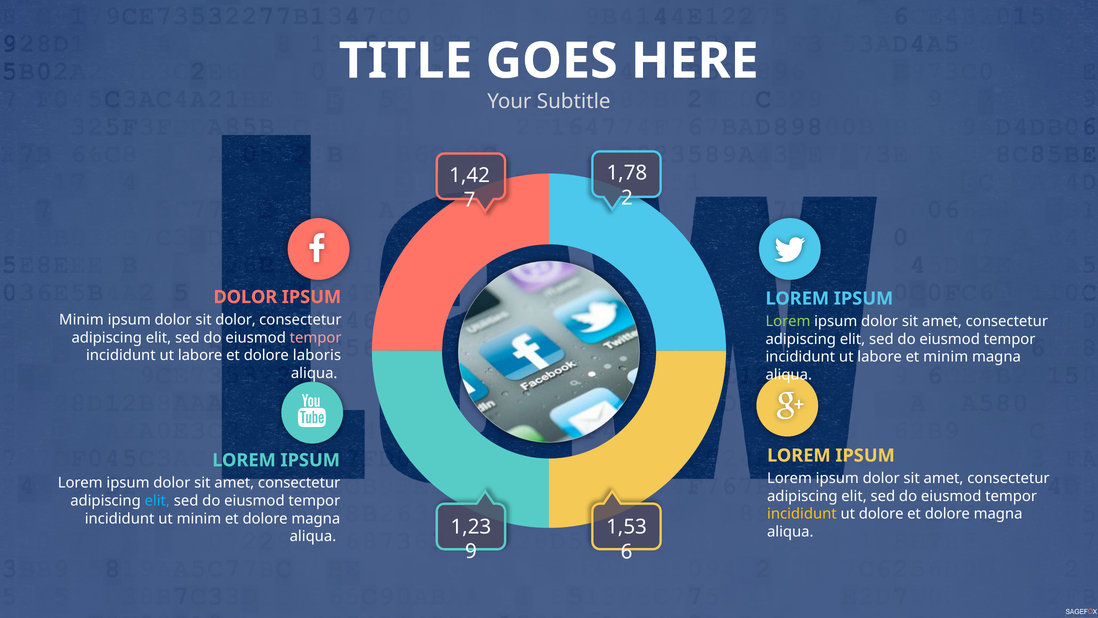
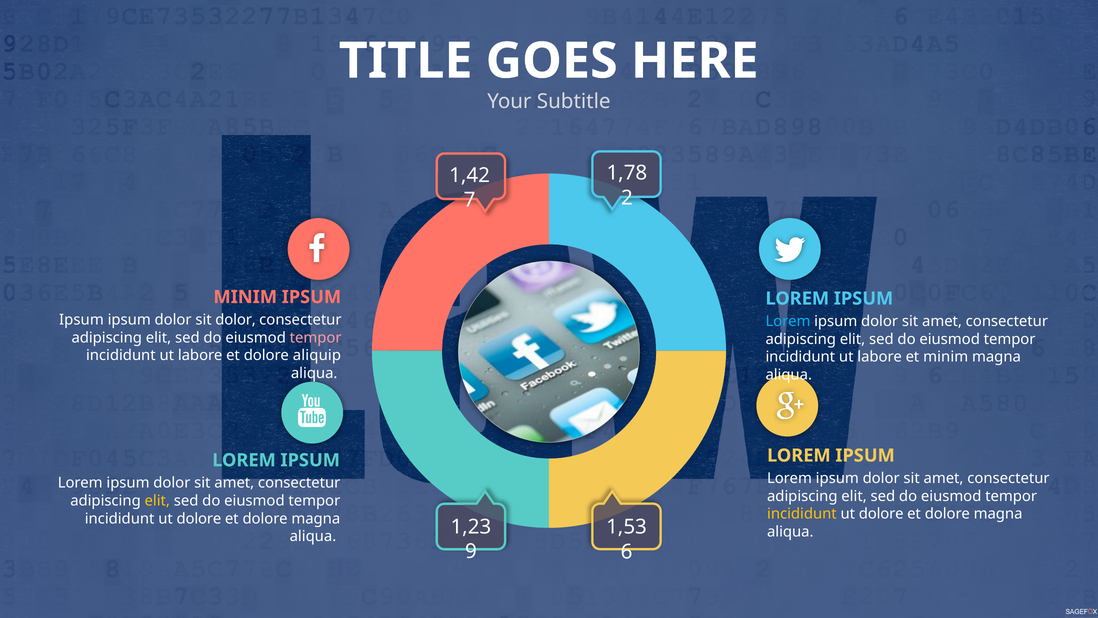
DOLOR: DOLOR -> MINIM (245, 297)
Minim: Minim -> Ipsum (81, 320)
Lorem colour: light green -> light blue (788, 321)
laboris: laboris -> aliquip (317, 355)
elit colour: light blue -> yellow (157, 500)
minim: minim -> dolore (199, 518)
